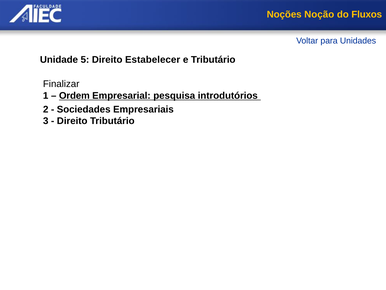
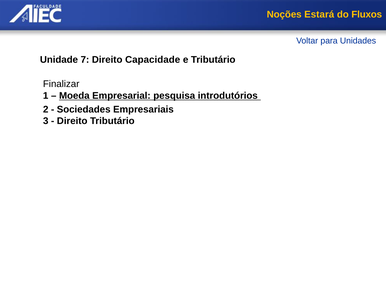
Noção: Noção -> Estará (319, 14)
5: 5 -> 7 (85, 60)
Estabelecer: Estabelecer -> Capacidade (153, 60)
Ordem: Ordem -> Moeda (74, 95)
